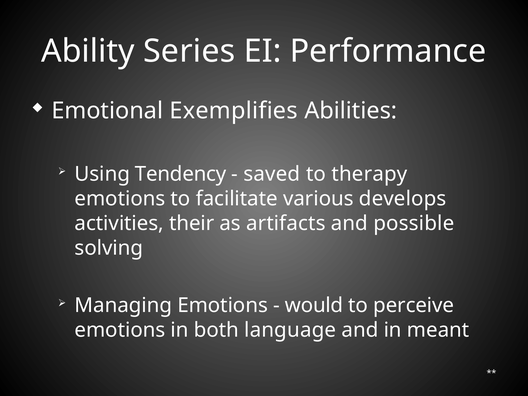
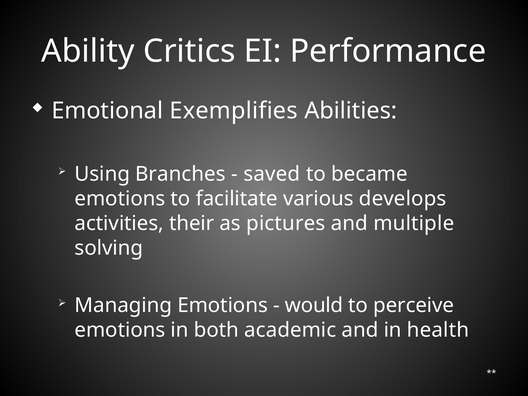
Series: Series -> Critics (189, 51)
Tendency: Tendency -> Branches (180, 174)
therapy: therapy -> became (370, 174)
artifacts: artifacts -> pictures (286, 223)
possible: possible -> multiple (414, 223)
language: language -> academic (290, 330)
meant: meant -> health (438, 330)
